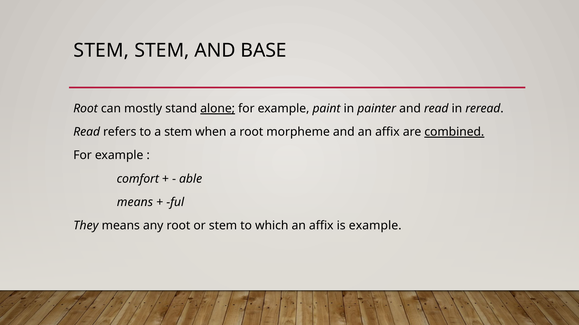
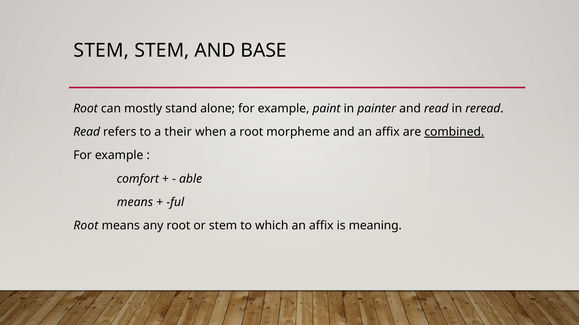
alone underline: present -> none (218, 109)
a stem: stem -> their (178, 132)
They: They -> Root (86, 226)
is example: example -> meaning (375, 226)
